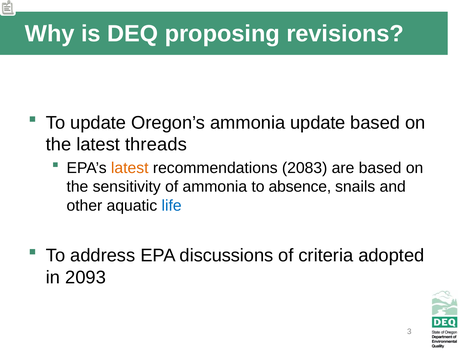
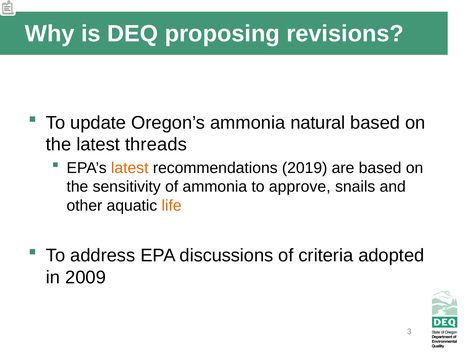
ammonia update: update -> natural (318, 123)
2083: 2083 -> 2019 (305, 168)
absence: absence -> approve (300, 187)
life colour: blue -> orange (172, 206)
2093: 2093 -> 2009 (86, 278)
